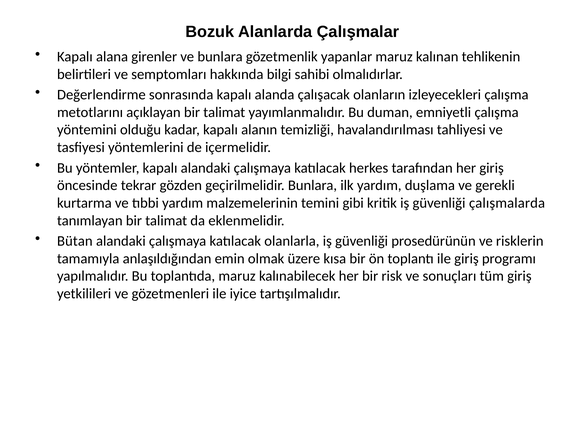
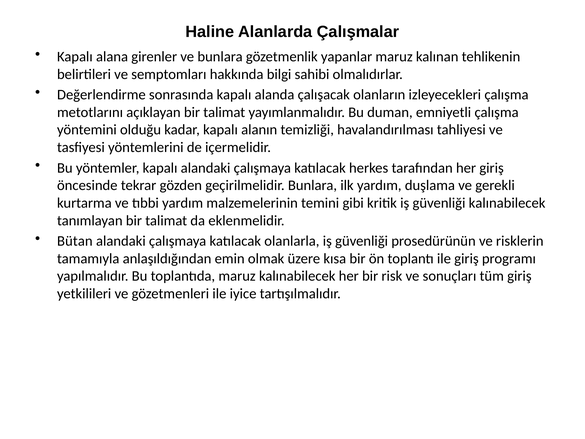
Bozuk: Bozuk -> Haline (210, 32)
güvenliği çalışmalarda: çalışmalarda -> kalınabilecek (507, 203)
